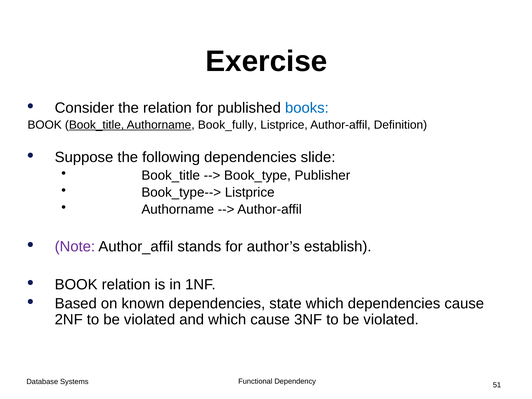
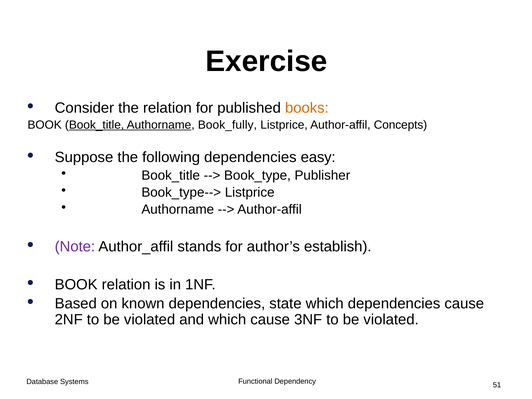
books colour: blue -> orange (307, 108)
Definition: Definition -> Concepts (400, 125)
slide: slide -> easy (318, 157)
